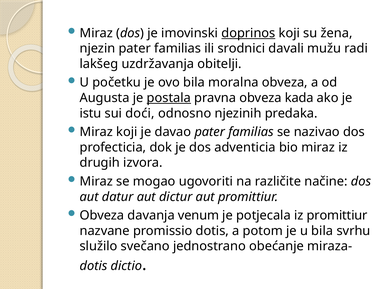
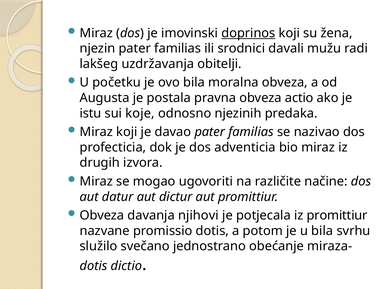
postala underline: present -> none (169, 98)
kada: kada -> actio (299, 98)
doći: doći -> koje (140, 113)
venum: venum -> njihovi (198, 215)
